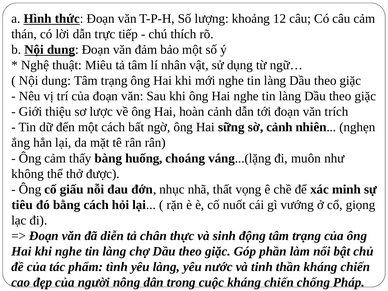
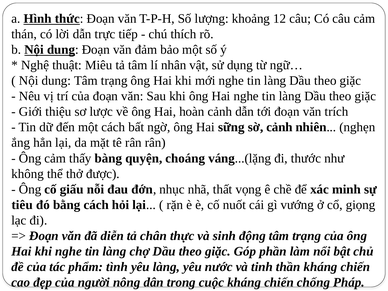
huống: huống -> quyện (144, 158)
muôn: muôn -> thước (306, 158)
